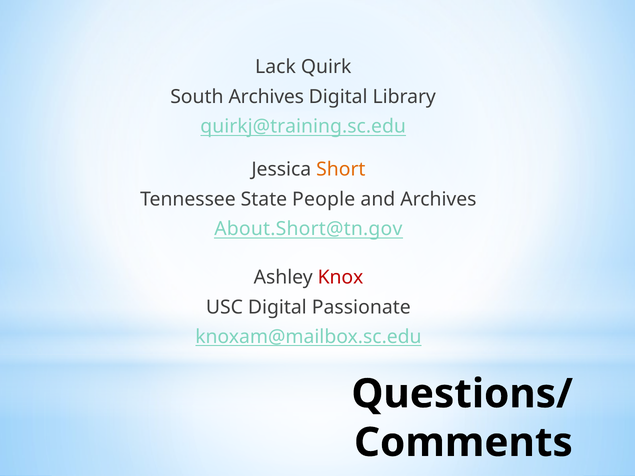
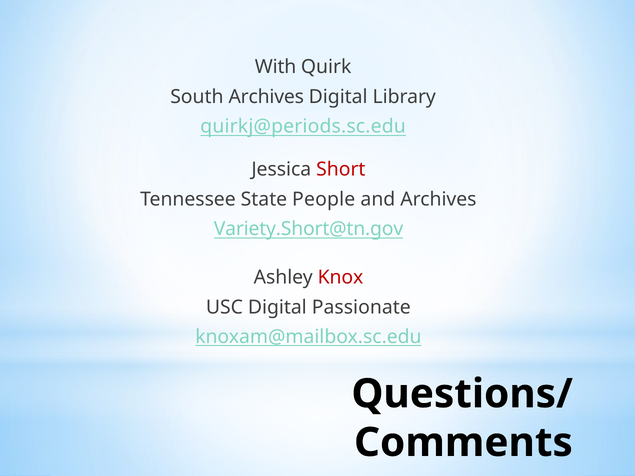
Lack: Lack -> With (276, 67)
quirkj@training.sc.edu: quirkj@training.sc.edu -> quirkj@periods.sc.edu (303, 127)
Short colour: orange -> red (341, 170)
About.Short@tn.gov: About.Short@tn.gov -> Variety.Short@tn.gov (309, 229)
